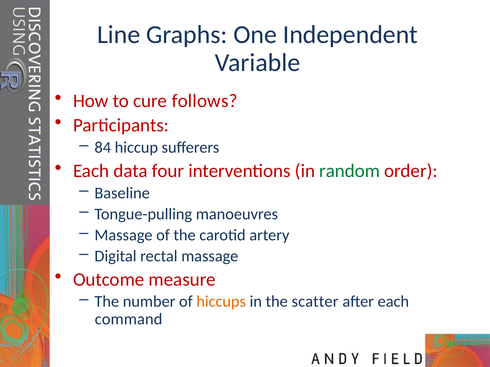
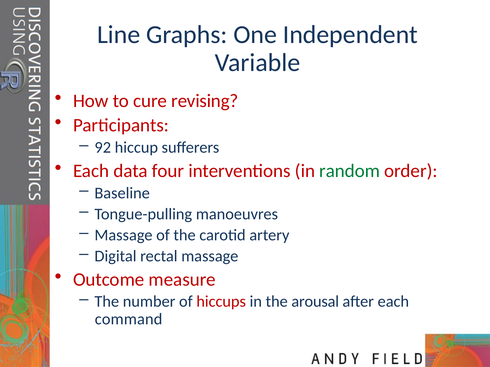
follows: follows -> revising (205, 101)
84: 84 -> 92 (103, 148)
hiccups colour: orange -> red (221, 302)
scatter: scatter -> arousal (315, 302)
